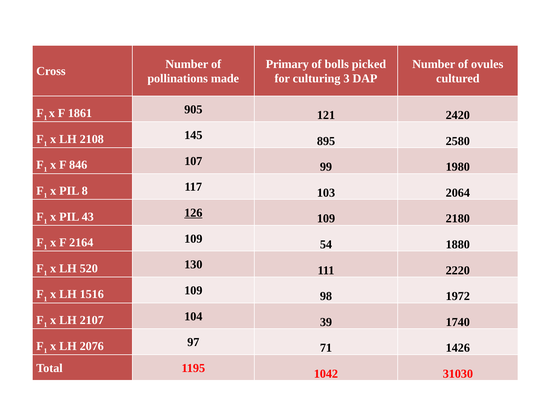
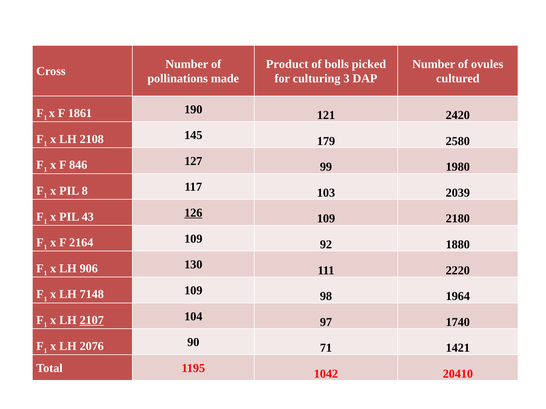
Primary: Primary -> Product (287, 64)
905: 905 -> 190 (193, 110)
895: 895 -> 179 (326, 141)
107: 107 -> 127 (193, 161)
2064: 2064 -> 2039 (458, 193)
54: 54 -> 92 (326, 245)
520: 520 -> 906 (89, 269)
1516: 1516 -> 7148 (92, 295)
1972: 1972 -> 1964 (458, 297)
2107 underline: none -> present (92, 321)
39: 39 -> 97 (326, 323)
97: 97 -> 90 (193, 343)
1426: 1426 -> 1421 (458, 348)
31030: 31030 -> 20410 (458, 374)
